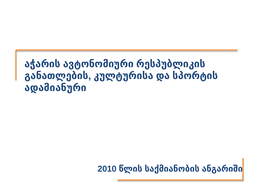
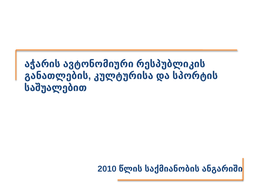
ადამიანური: ადამიანური -> საშუალებით (56, 87)
